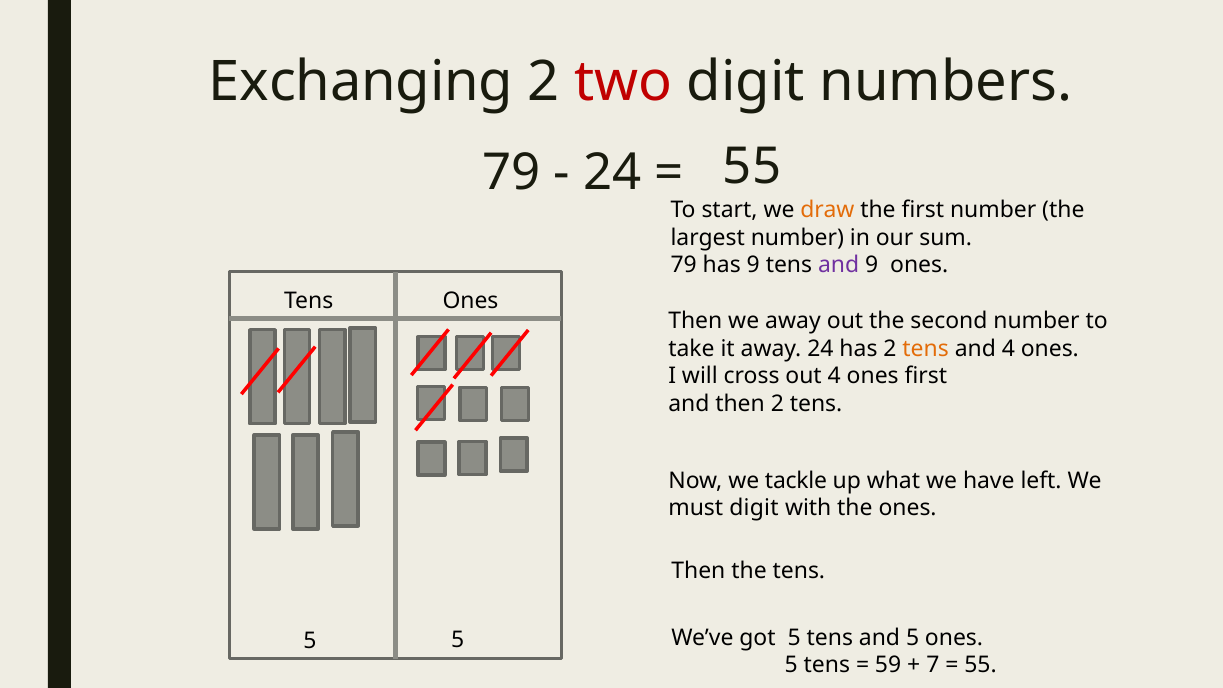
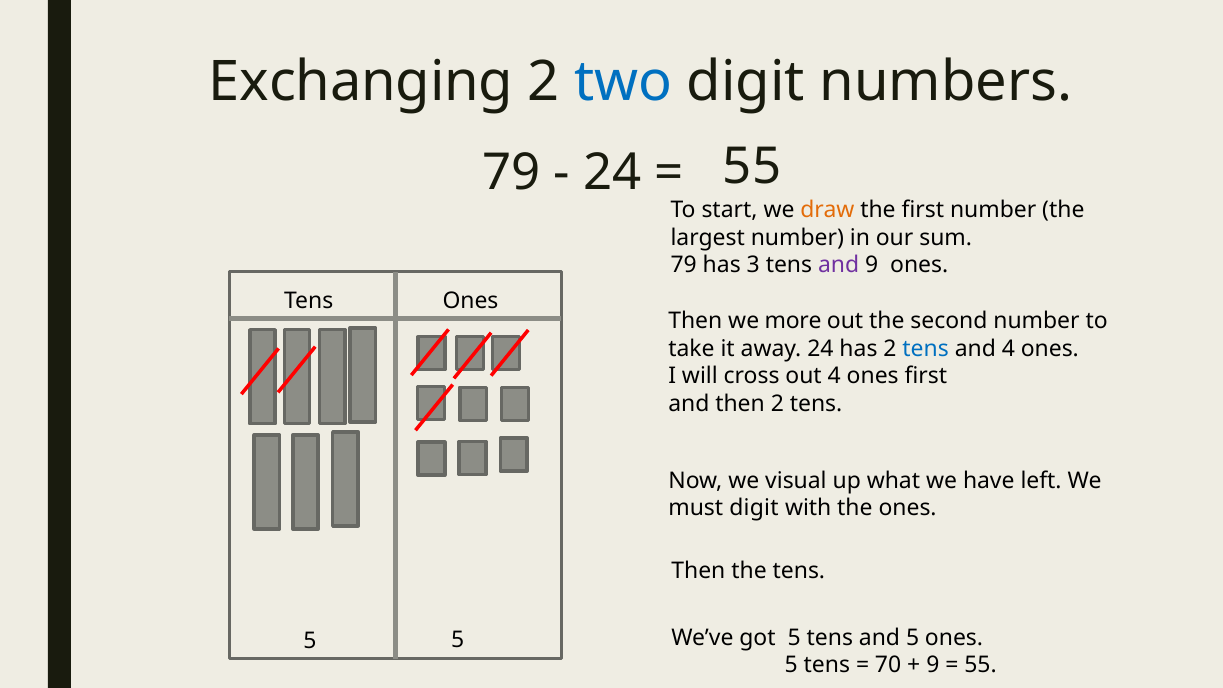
two colour: red -> blue (623, 82)
has 9: 9 -> 3 (753, 265)
we away: away -> more (793, 321)
tens colour: orange -> blue (926, 349)
tackle: tackle -> visual (796, 481)
59: 59 -> 70 (888, 665)
7: 7 -> 9 (933, 665)
